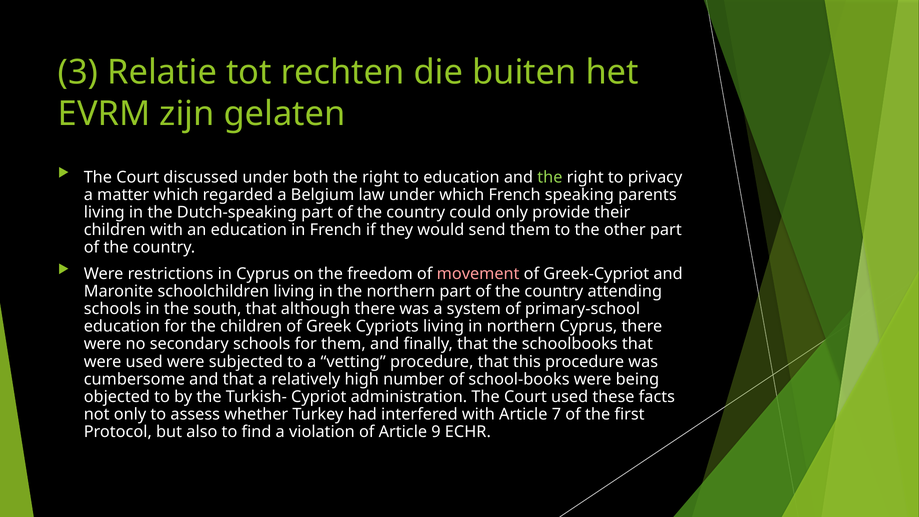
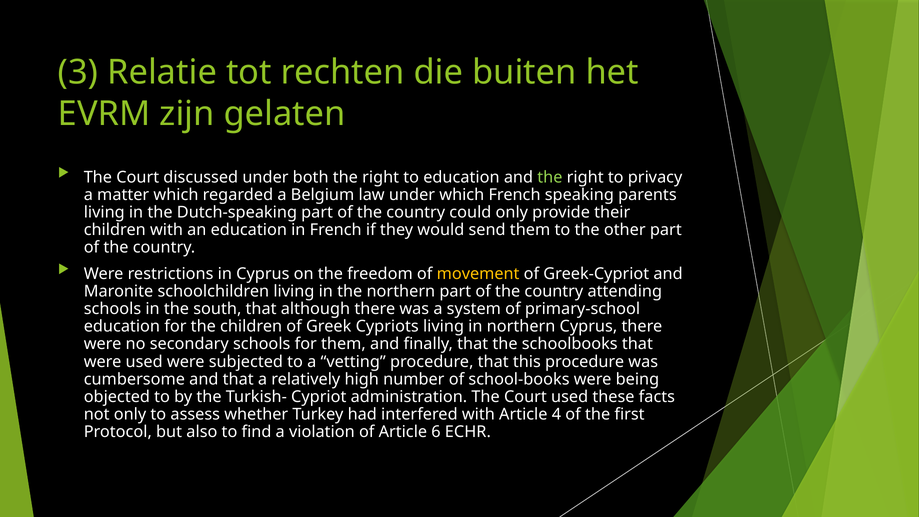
movement colour: pink -> yellow (478, 274)
7: 7 -> 4 (556, 414)
9: 9 -> 6 (436, 432)
